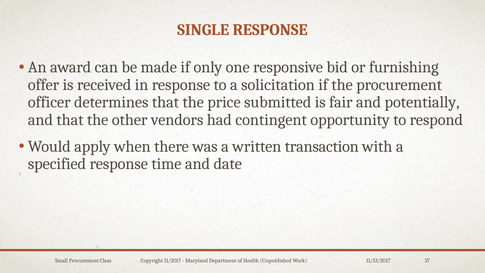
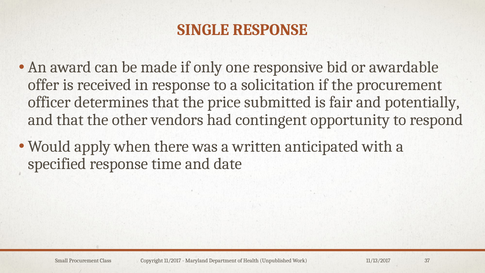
furnishing: furnishing -> awardable (404, 67)
transaction: transaction -> anticipated (322, 146)
